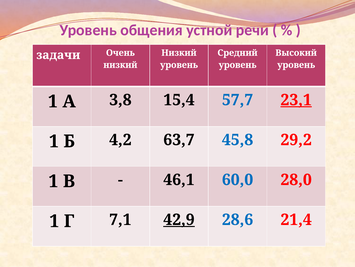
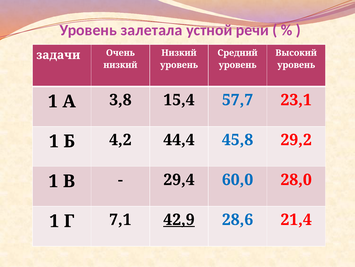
общения: общения -> залетала (152, 30)
23,1 underline: present -> none (296, 100)
63,7: 63,7 -> 44,4 (179, 140)
46,1: 46,1 -> 29,4 (179, 179)
